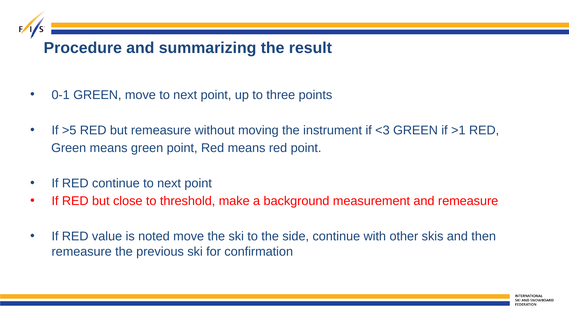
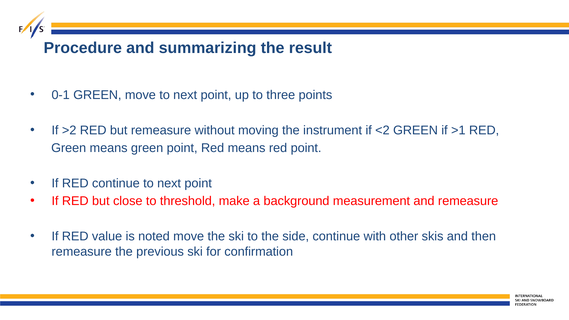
>5: >5 -> >2 (69, 130)
<3: <3 -> <2 (382, 130)
